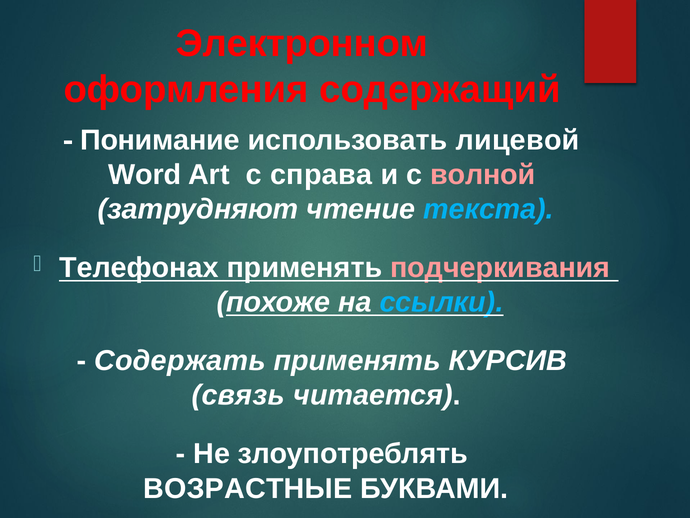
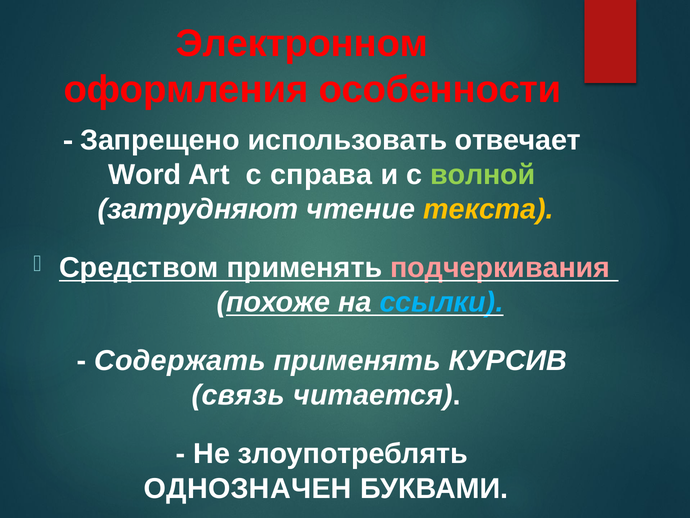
содержащий: содержащий -> особенности (440, 89)
Понимание: Понимание -> Запрещено (160, 140)
лицевой: лицевой -> отвечает (518, 140)
волной colour: pink -> light green (483, 175)
текста colour: light blue -> yellow (488, 209)
Телефонах: Телефонах -> Средством (139, 268)
ВОЗРАСТНЫЕ: ВОЗРАСТНЫЕ -> ОДНОЗНАЧЕН (248, 488)
